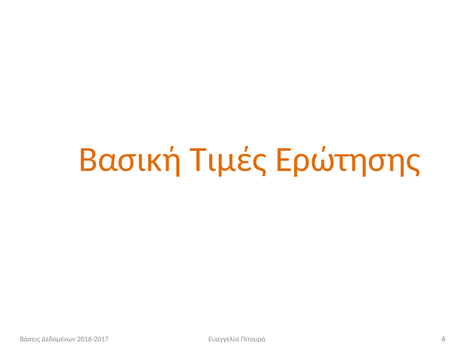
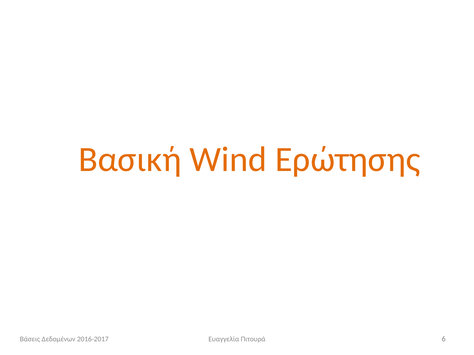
Τιμές: Τιμές -> Wind (228, 160)
